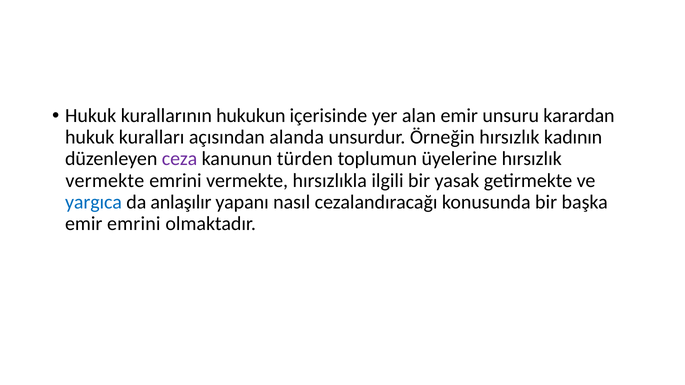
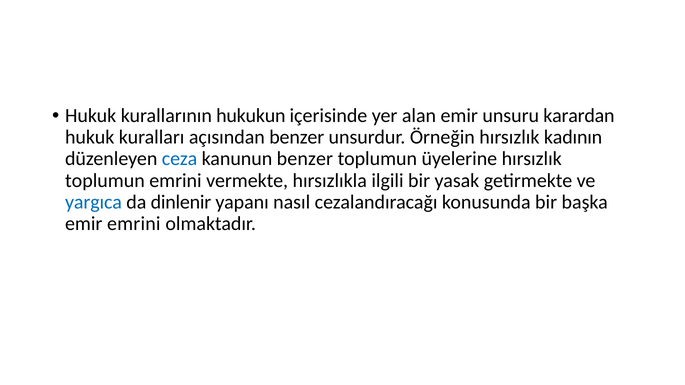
açısından alanda: alanda -> benzer (297, 137)
ceza colour: purple -> blue (180, 159)
kanunun türden: türden -> benzer (305, 159)
vermekte: vermekte -> toplumun (105, 181)
anlaşılır: anlaşılır -> dinlenir (181, 202)
